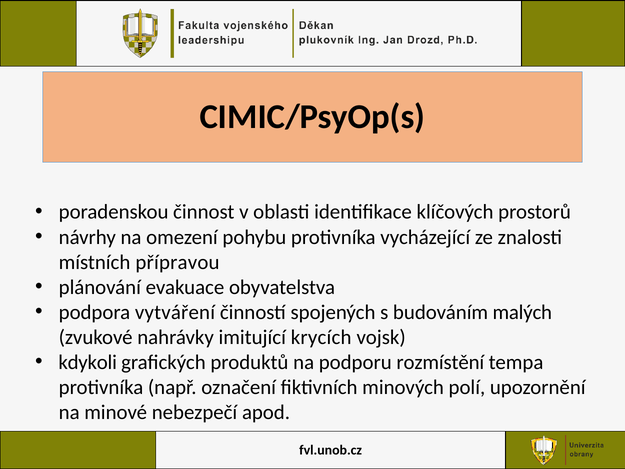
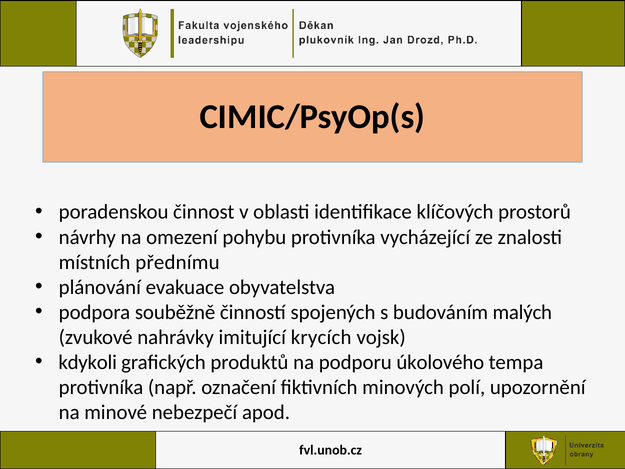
přípravou: přípravou -> přednímu (177, 262)
vytváření: vytváření -> souběžně (175, 312)
rozmístění: rozmístění -> úkolového (440, 362)
